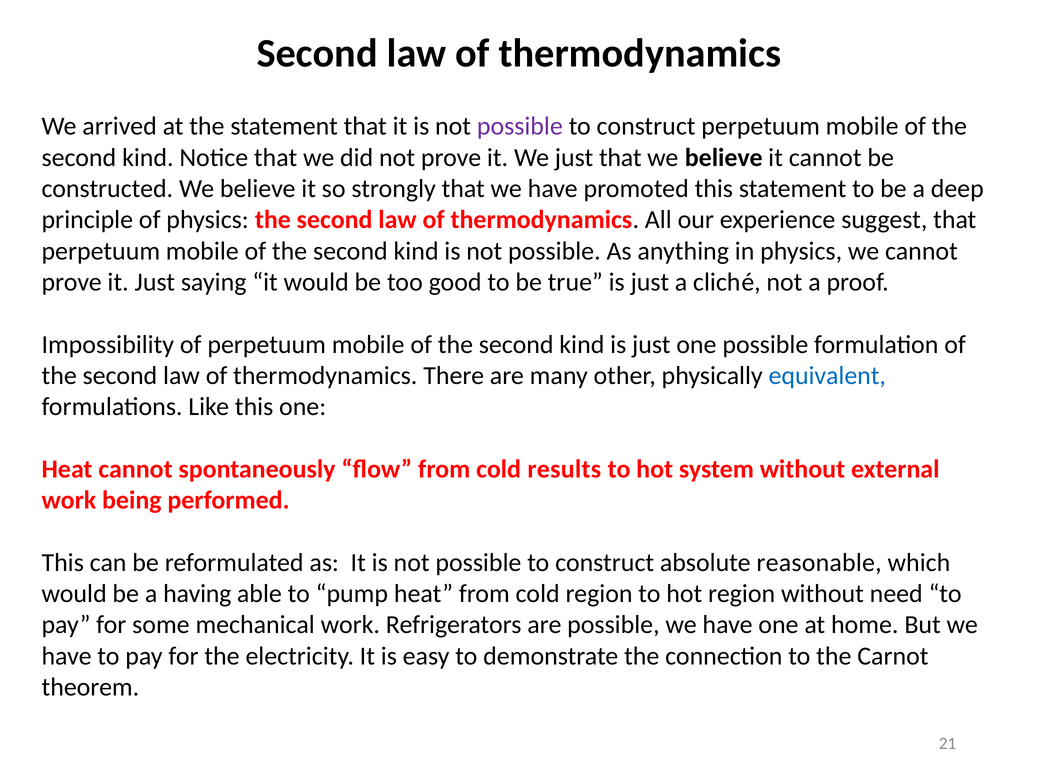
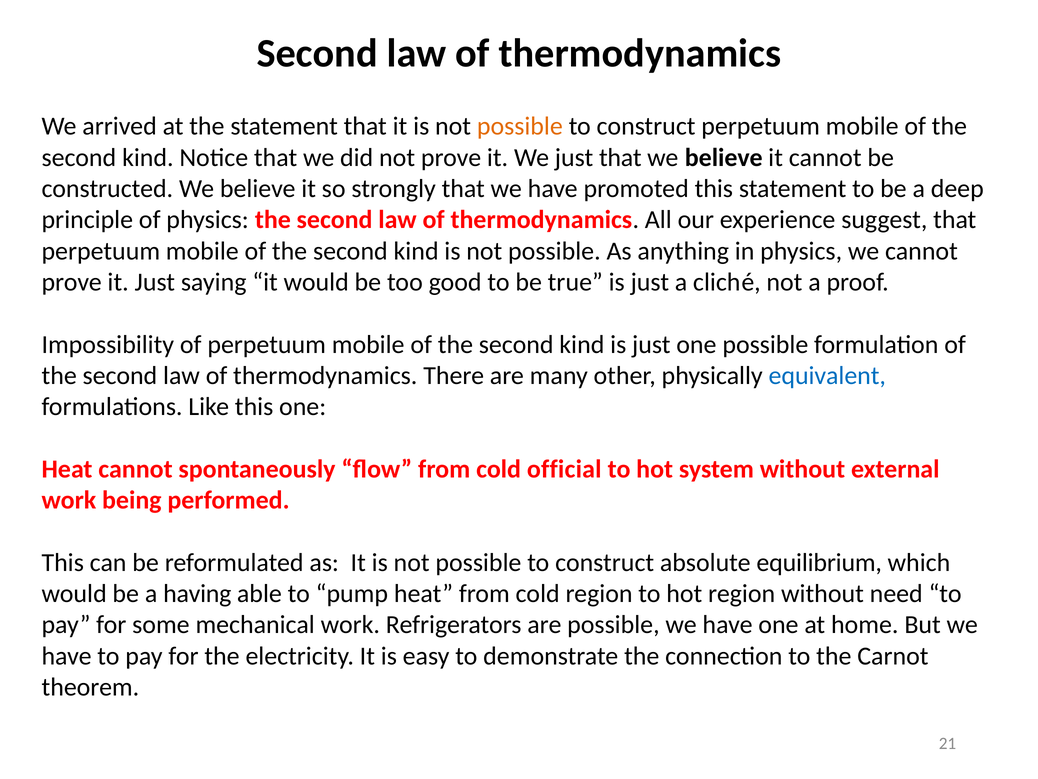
possible colour: purple -> orange (520, 126)
results: results -> official (564, 469)
reasonable: reasonable -> equilibrium (819, 562)
